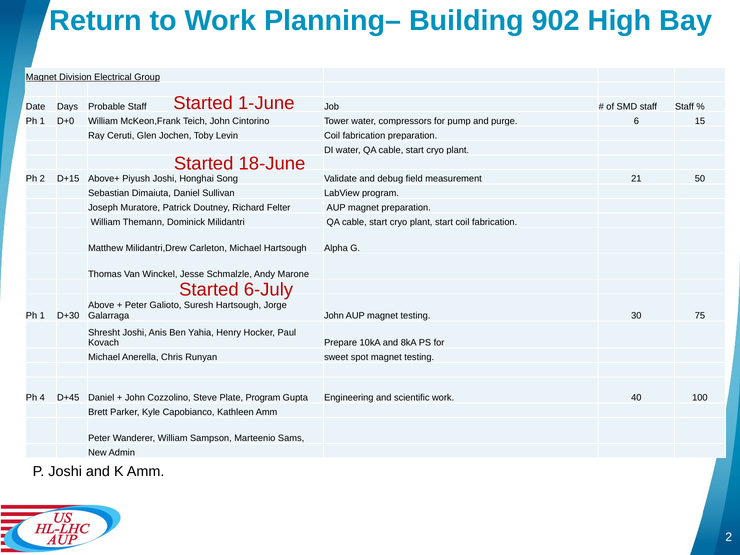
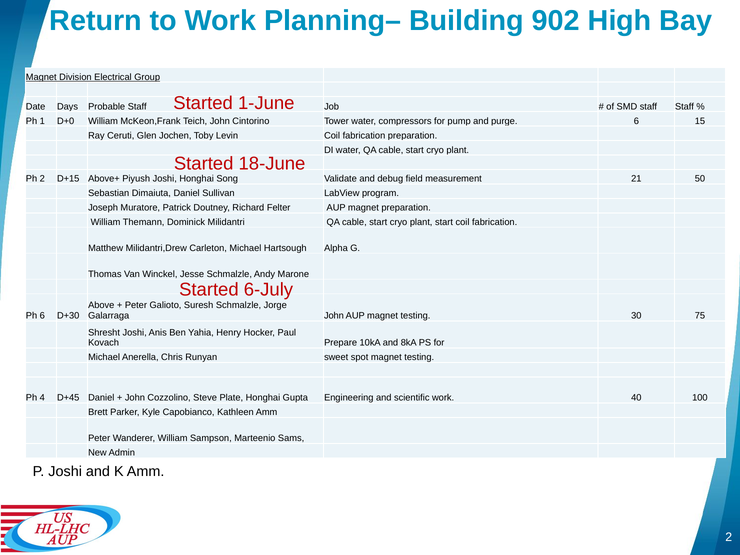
Suresh Hartsough: Hartsough -> Schmalzle (239, 305)
1: 1 -> 6 (42, 316)
Plate Program: Program -> Honghai (263, 398)
